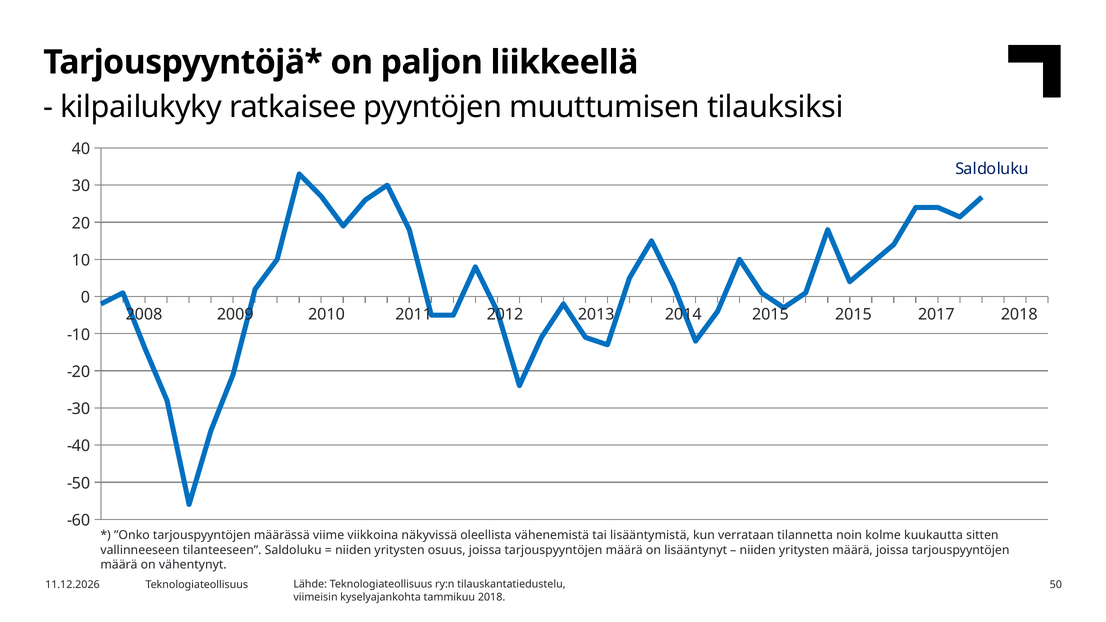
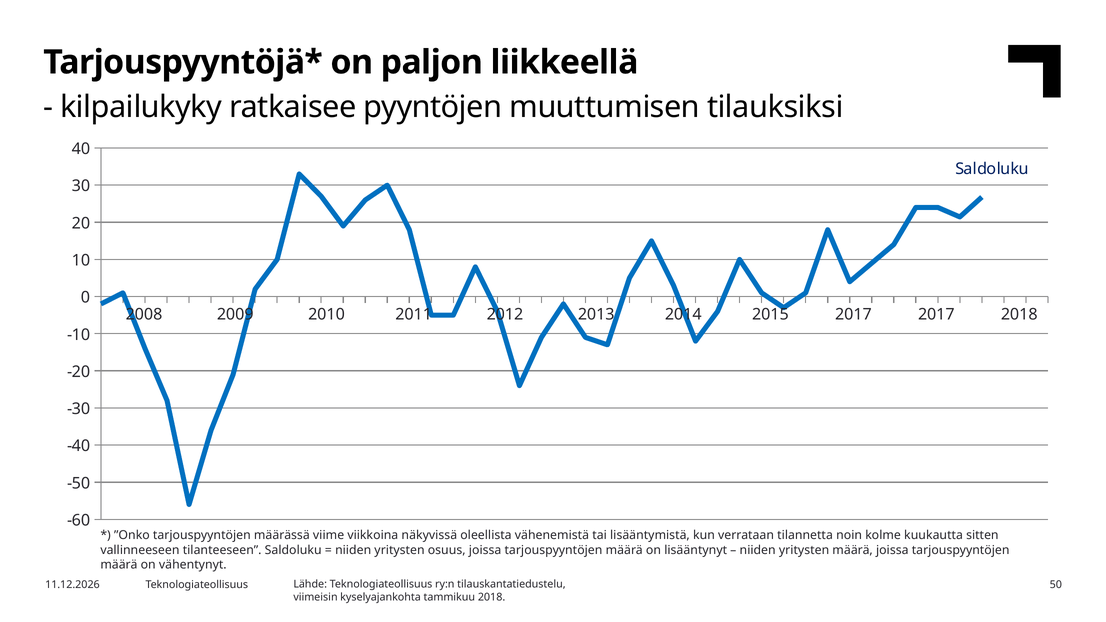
2015 2015: 2015 -> 2017 (853, 315)
